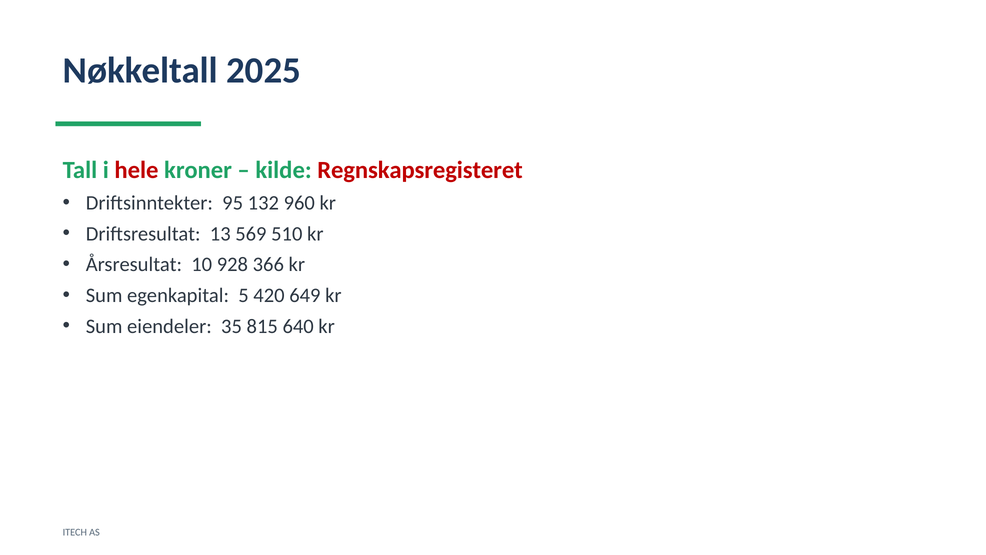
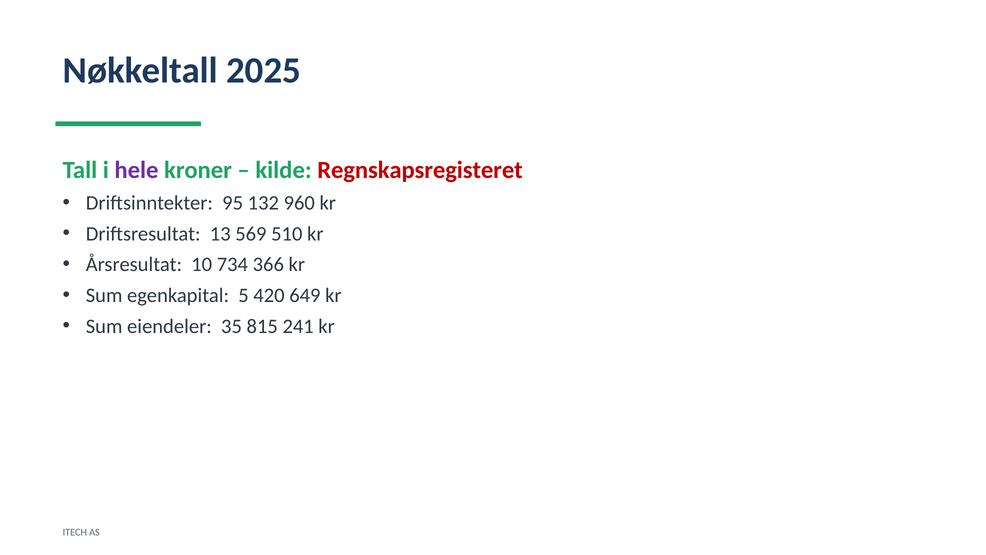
hele colour: red -> purple (136, 170)
928: 928 -> 734 (232, 264)
640: 640 -> 241 (298, 326)
